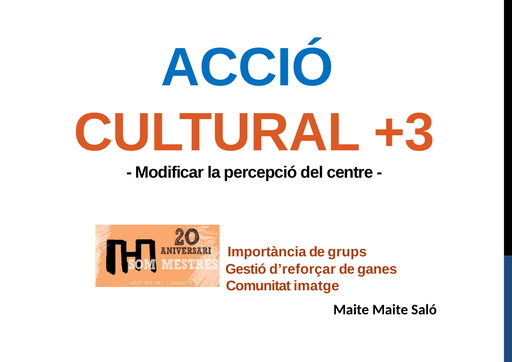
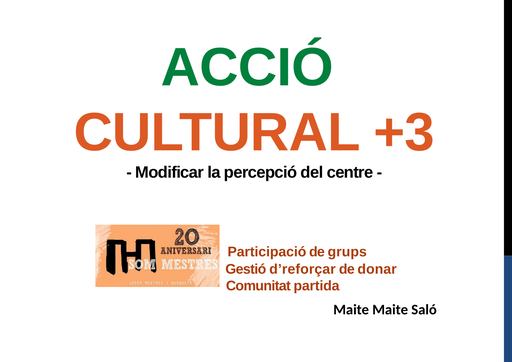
ACCIÓ colour: blue -> green (247, 68)
Importància: Importància -> Participació (267, 252)
ganes: ganes -> donar (377, 269)
imatge: imatge -> partida (317, 286)
